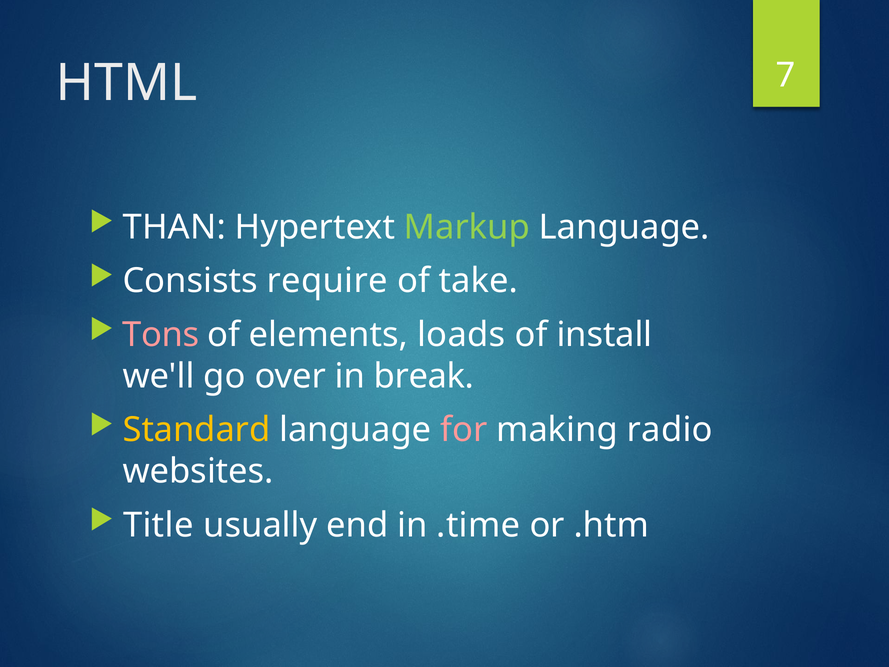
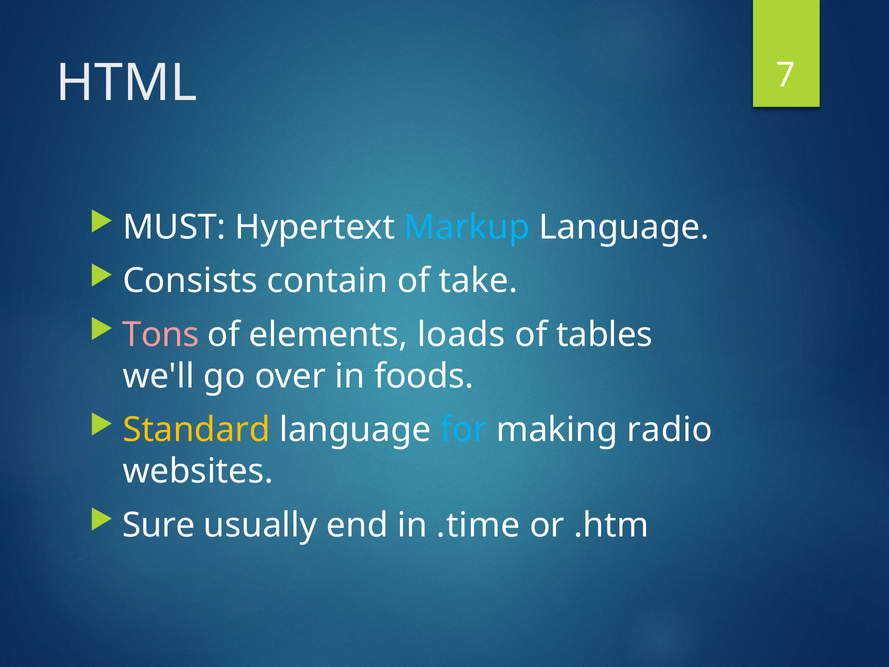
THAN: THAN -> MUST (174, 227)
Markup colour: light green -> light blue (467, 227)
require: require -> contain (327, 281)
install: install -> tables (605, 335)
break: break -> foods (424, 376)
for colour: pink -> light blue (464, 430)
Title: Title -> Sure (159, 525)
